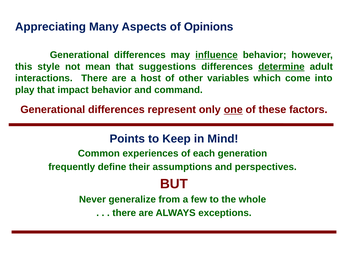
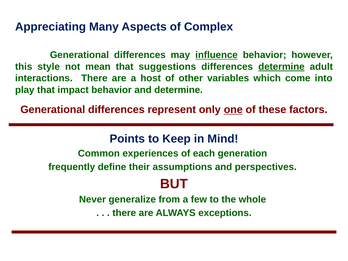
Opinions: Opinions -> Complex (209, 27)
and command: command -> determine (178, 90)
